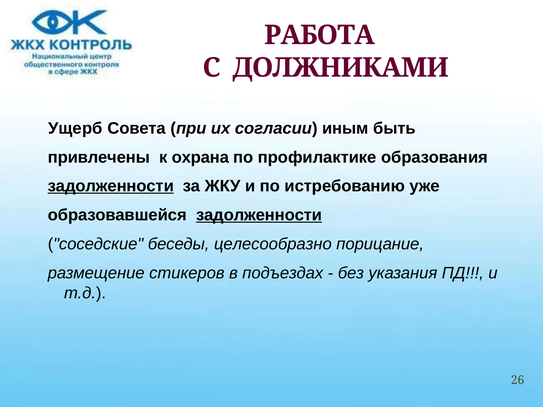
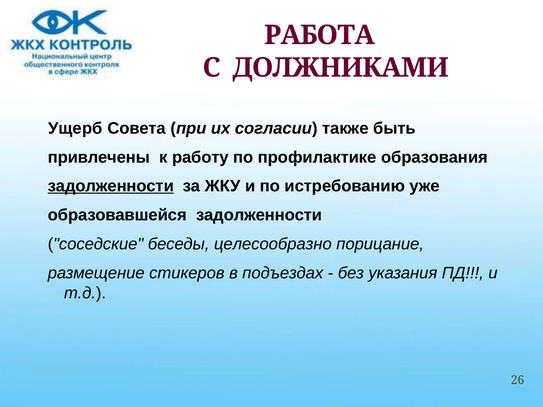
иным: иным -> также (345, 128)
охрана: охрана -> работу (200, 157)
задолженности underline: present -> none (259, 215)
